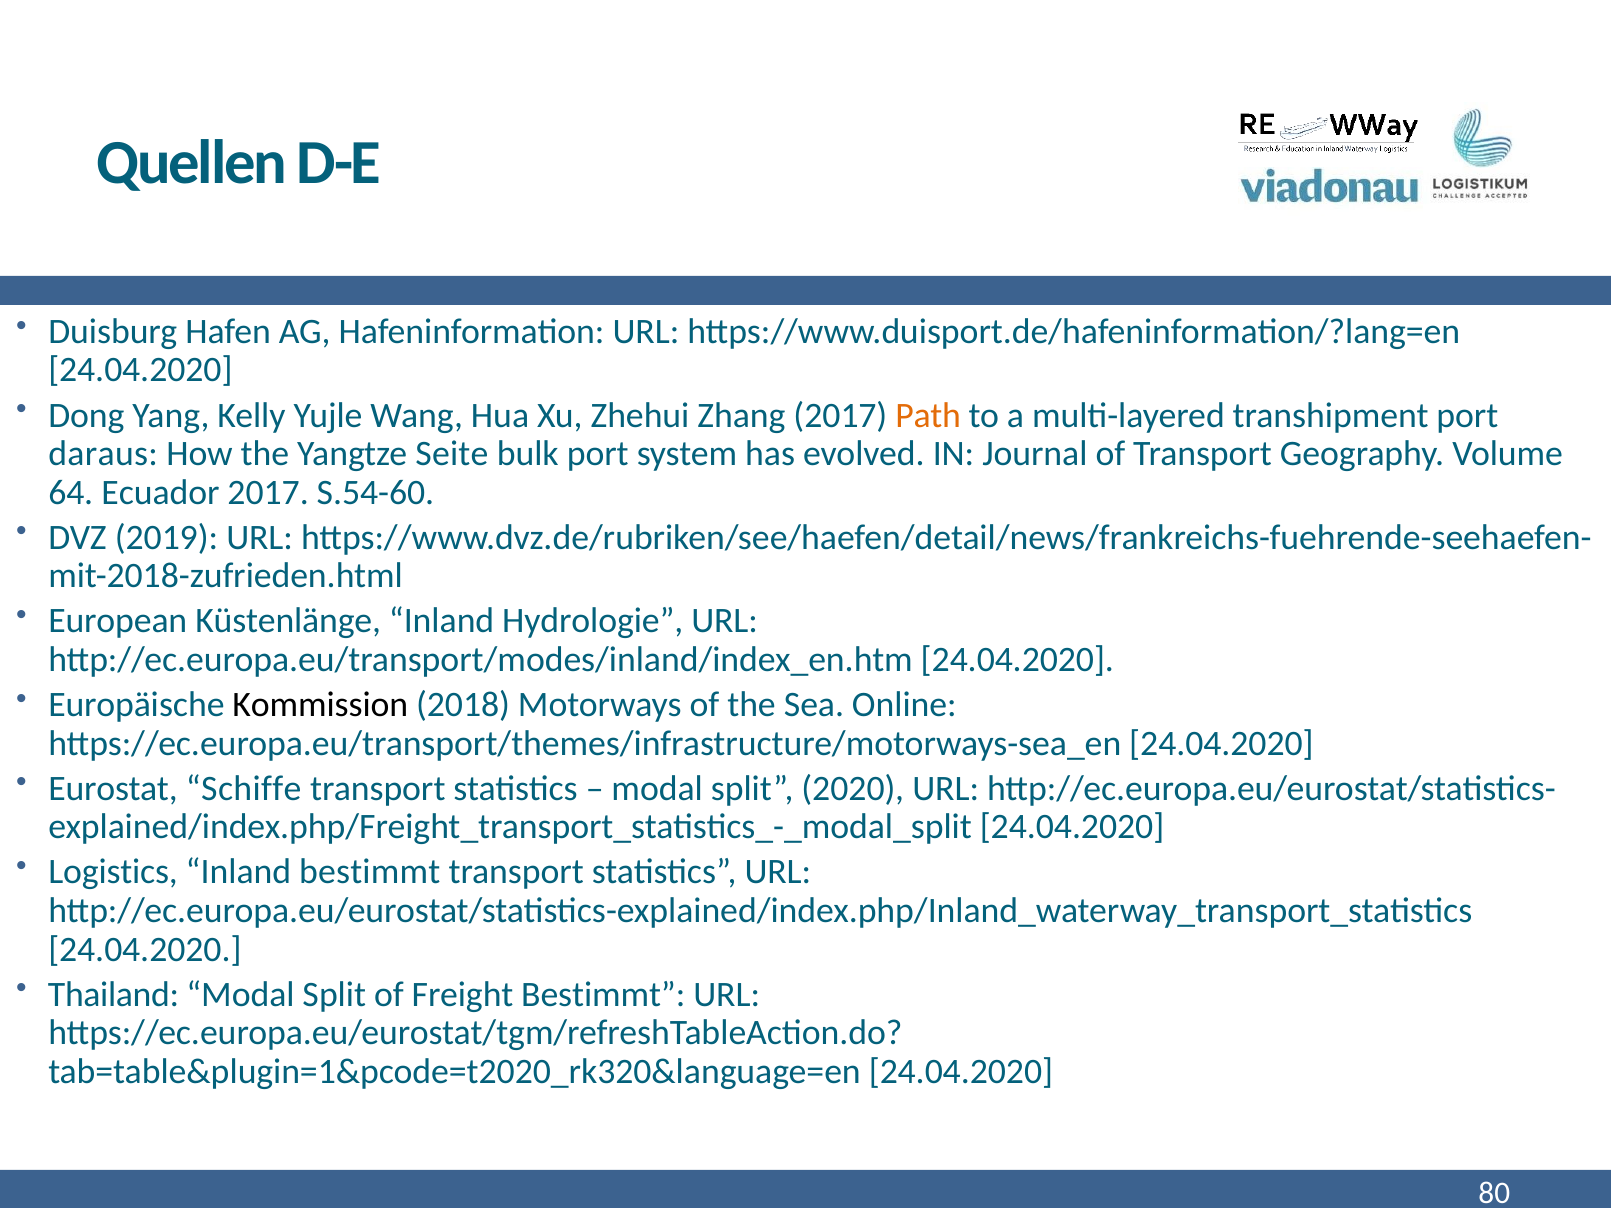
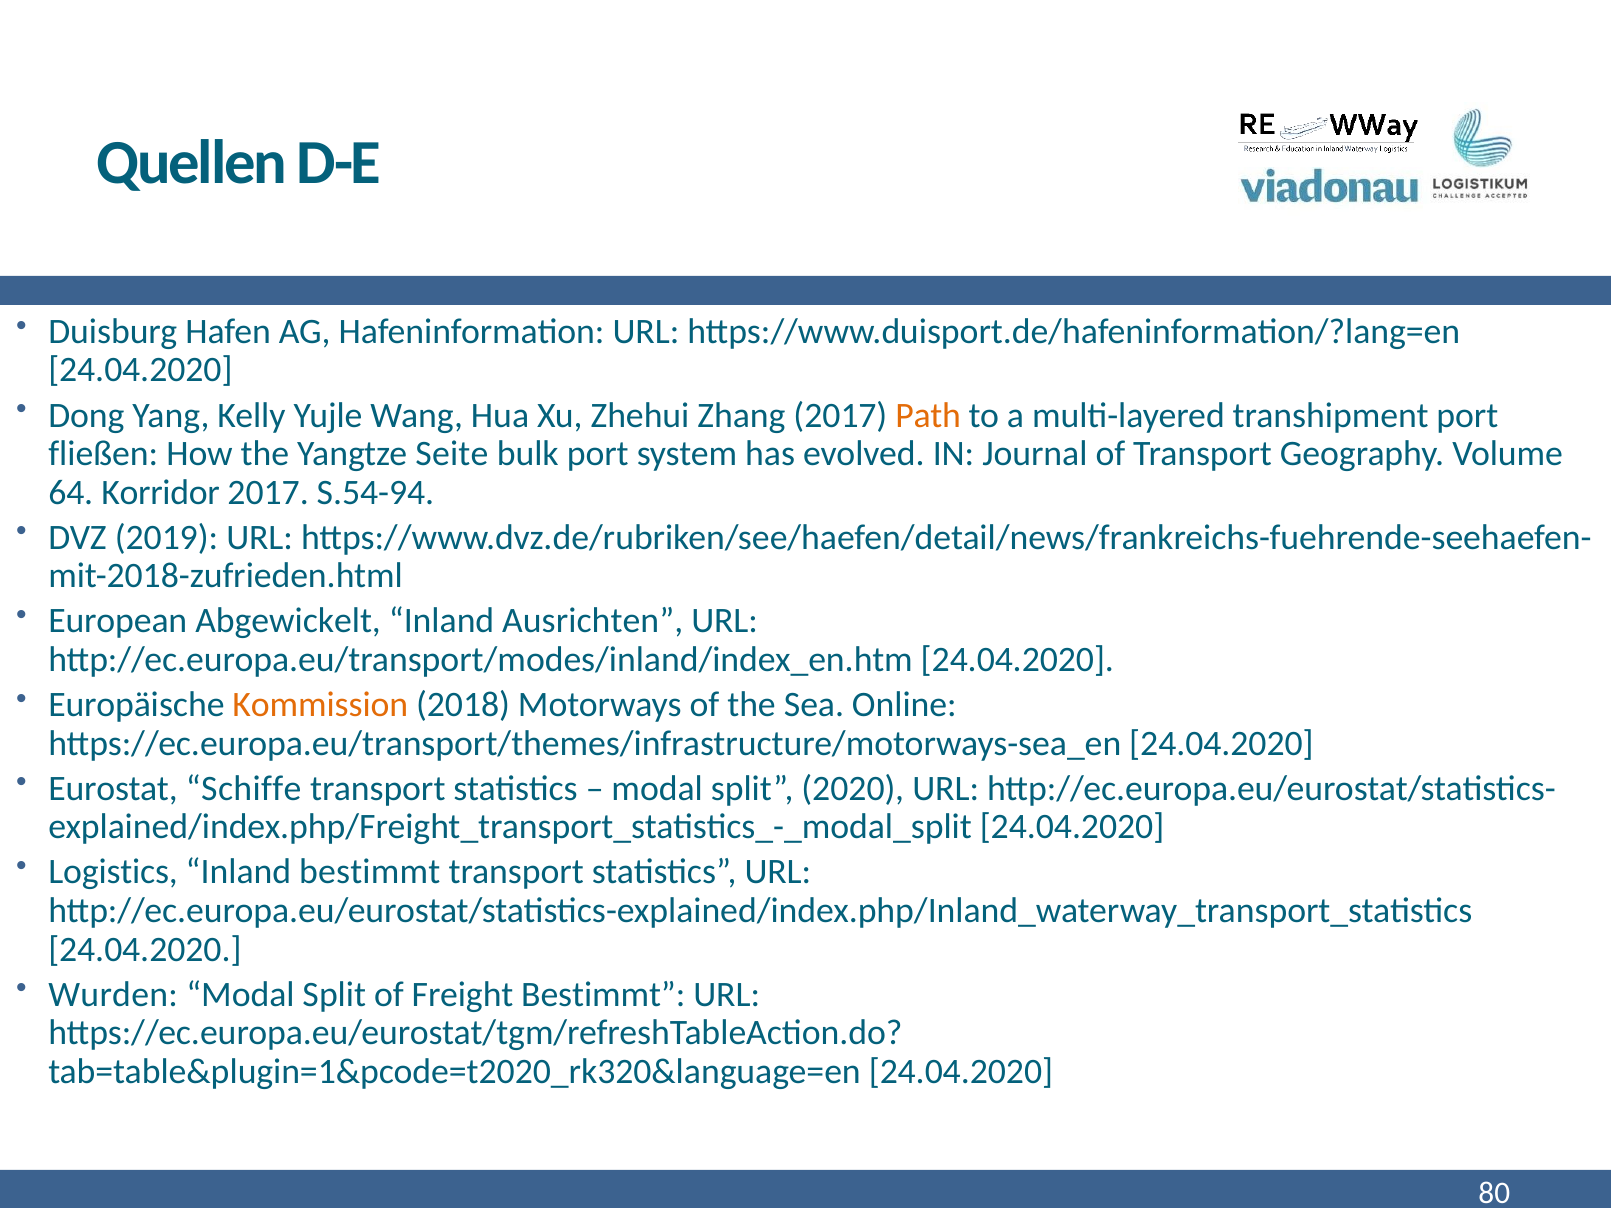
daraus: daraus -> fließen (103, 454)
Ecuador: Ecuador -> Korridor (161, 493)
S.54-60: S.54-60 -> S.54-94 (375, 493)
Küstenlänge: Küstenlänge -> Abgewickelt (288, 621)
Hydrologie: Hydrologie -> Ausrichten (593, 621)
Kommission colour: black -> orange (320, 705)
Thailand: Thailand -> Wurden (113, 995)
